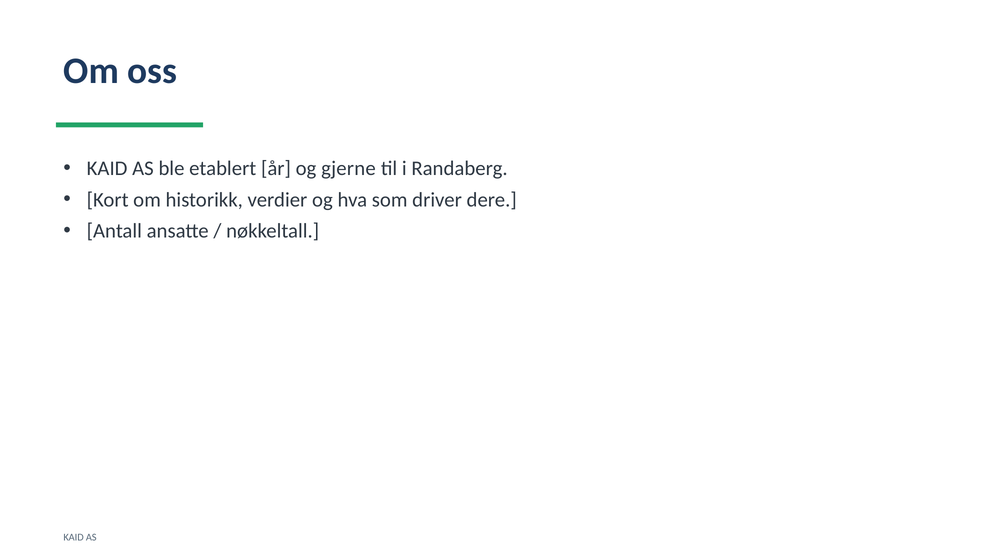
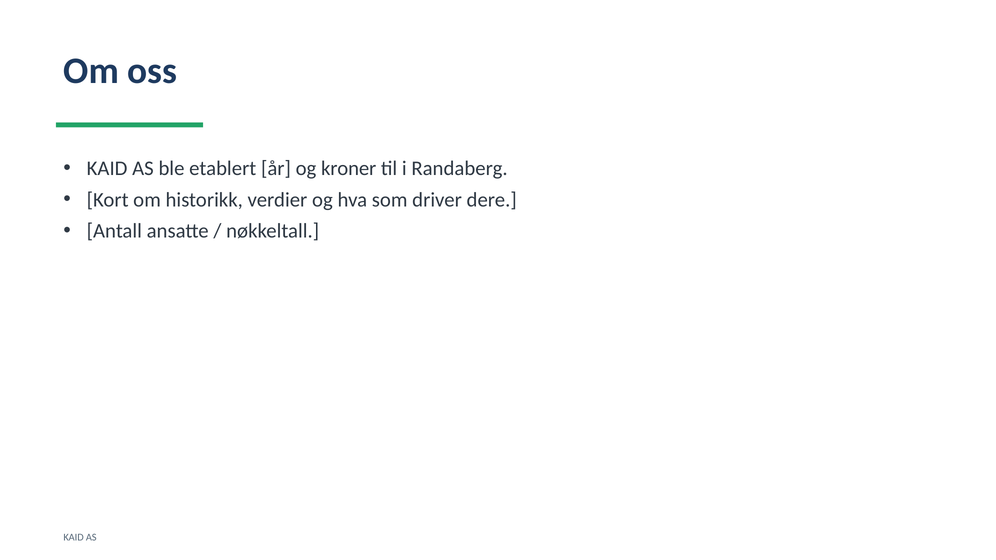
gjerne: gjerne -> kroner (349, 169)
